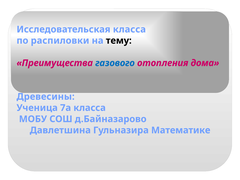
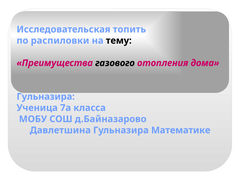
Исследовательская класса: класса -> топить (129, 29)
газового colour: blue -> black (115, 63)
Древесины: Древесины -> Гульназира (46, 97)
